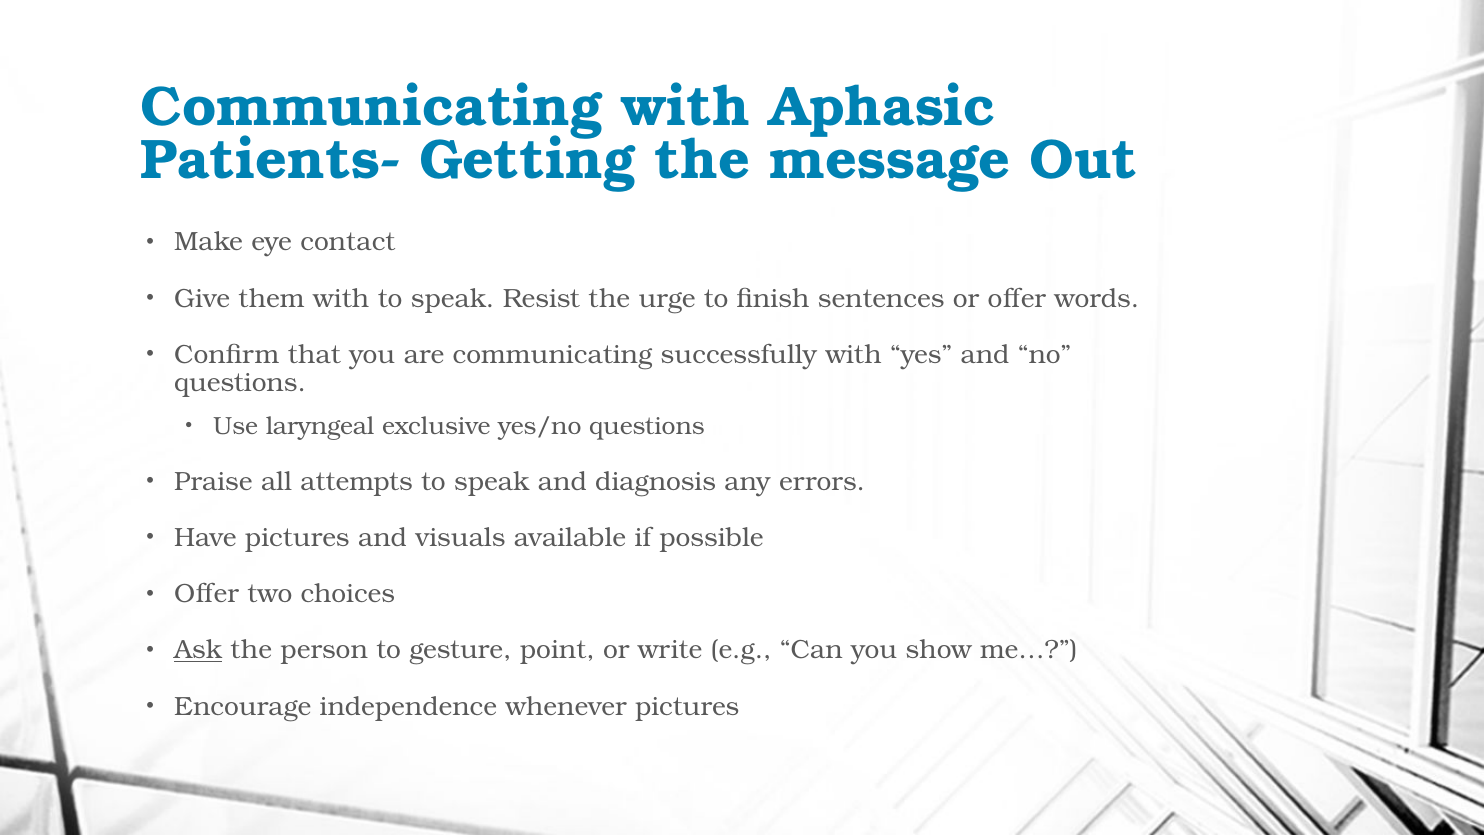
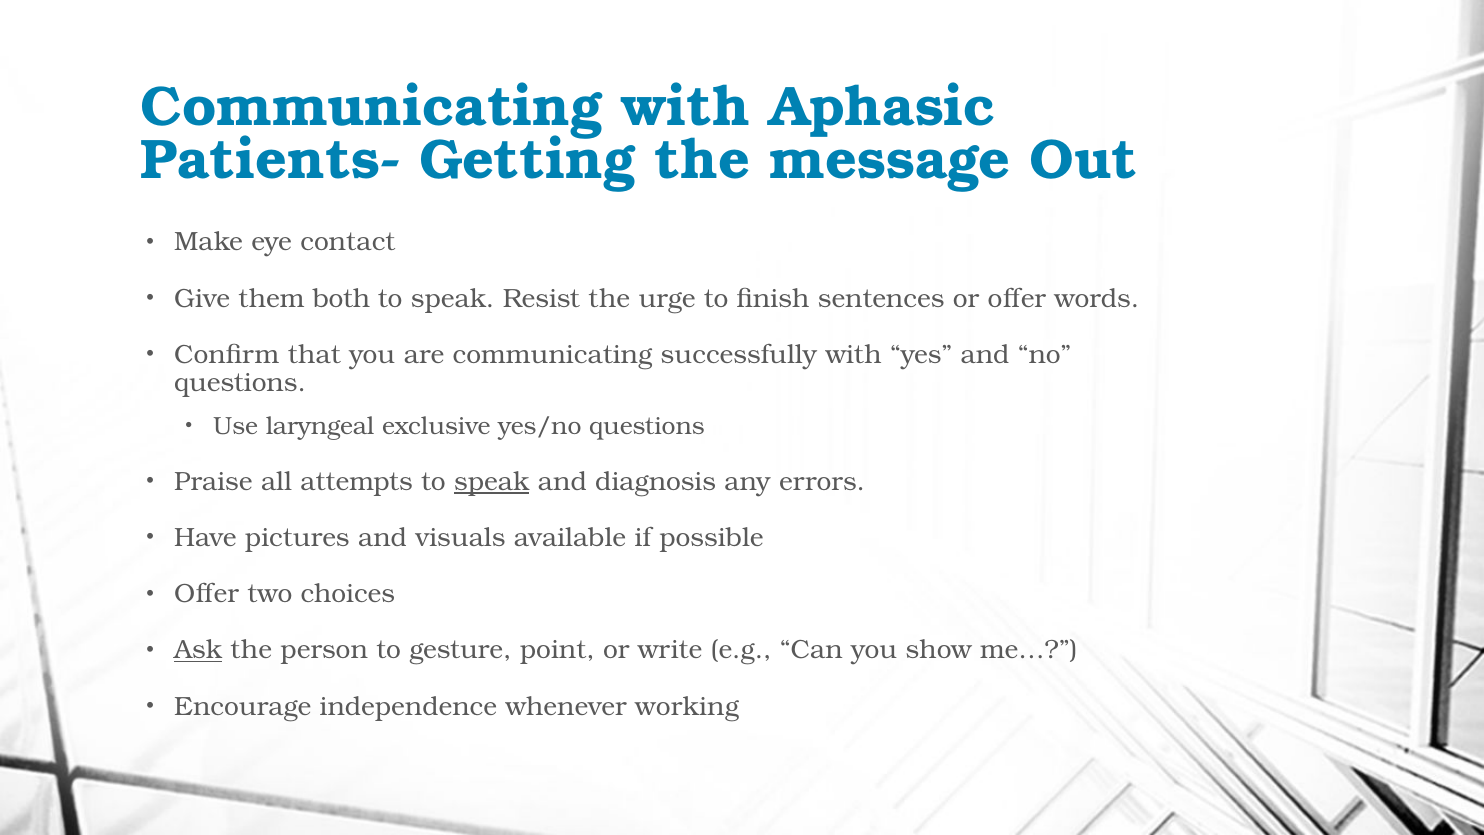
them with: with -> both (341, 298)
speak underline: none -> present (492, 482)
whenever pictures: pictures -> working (687, 706)
